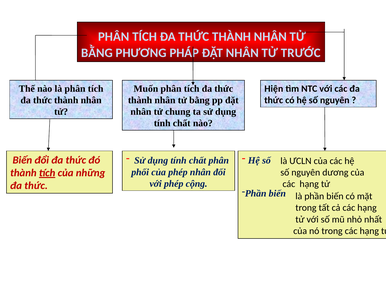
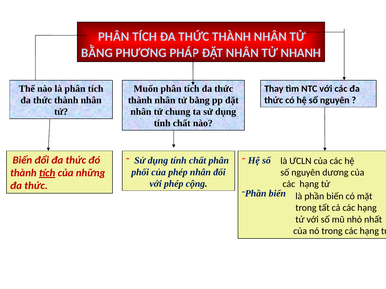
TRƯỚC: TRƯỚC -> NHANH (301, 53)
Hiện: Hiện -> Thay (274, 89)
